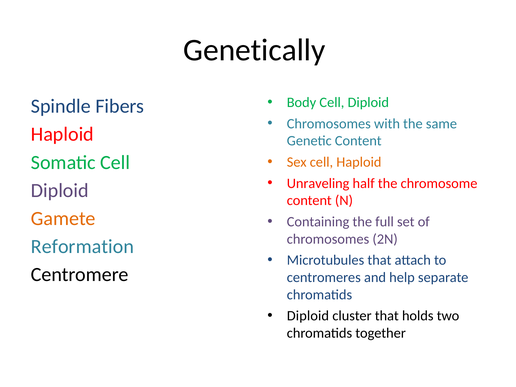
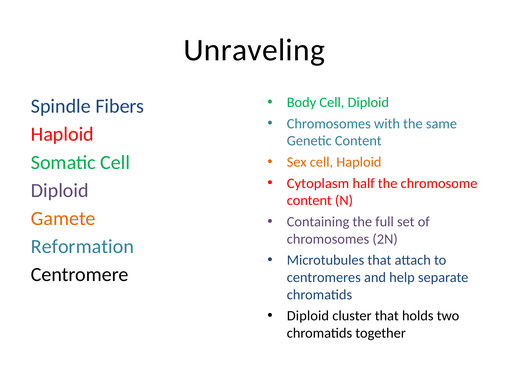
Genetically: Genetically -> Unraveling (254, 50)
Unraveling: Unraveling -> Cytoplasm (318, 183)
